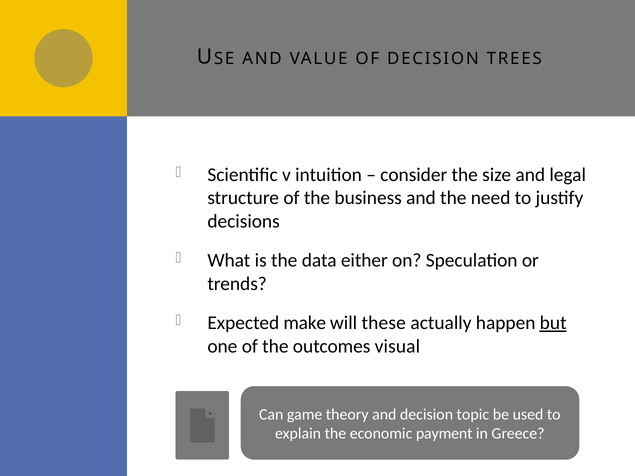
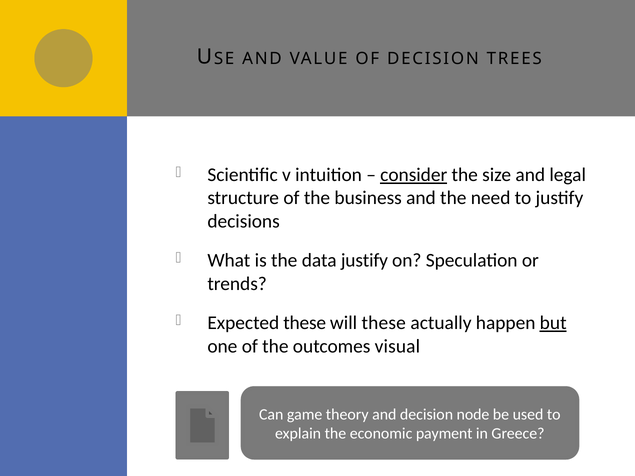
consider underline: none -> present (414, 175)
data either: either -> justify (364, 261)
Expected make: make -> these (305, 323)
topic: topic -> node (473, 415)
